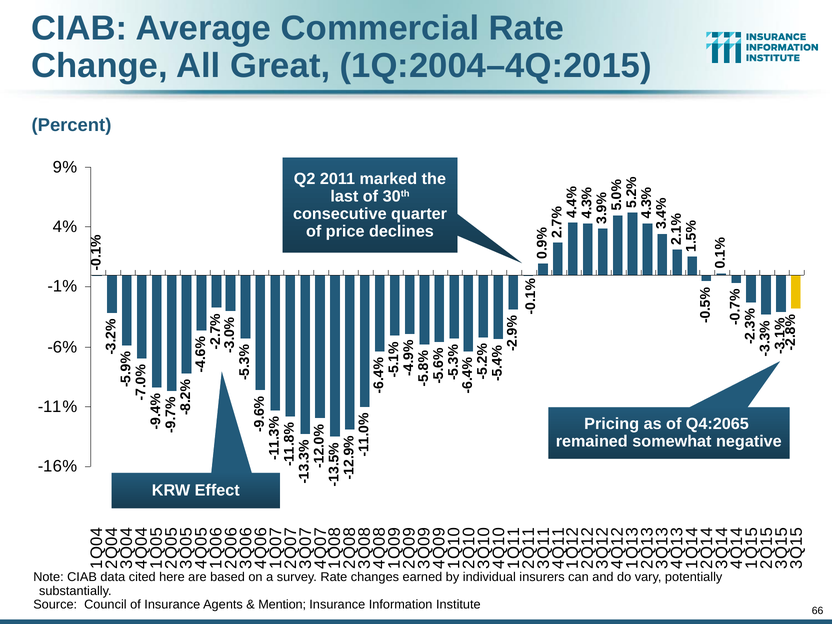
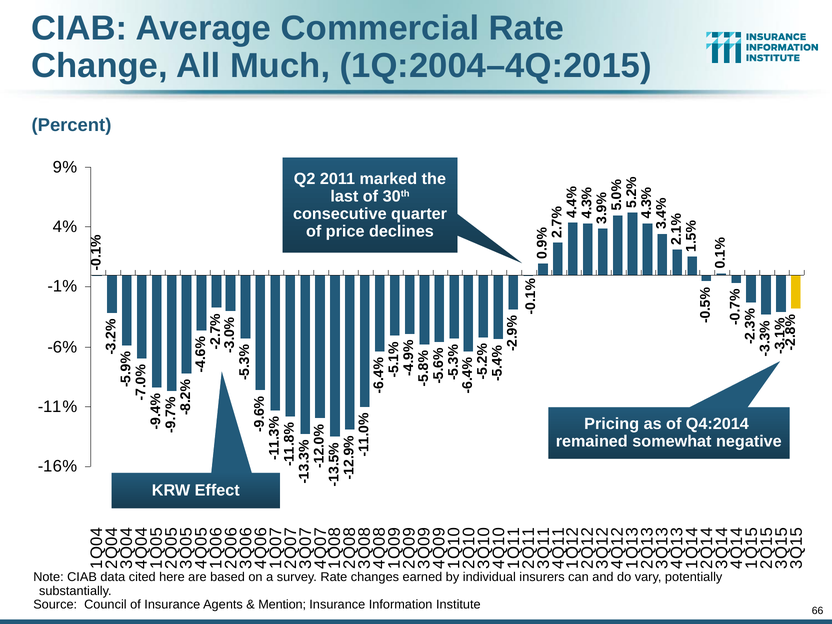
Great: Great -> Much (280, 66)
Q4:2065: Q4:2065 -> Q4:2014 (717, 424)
